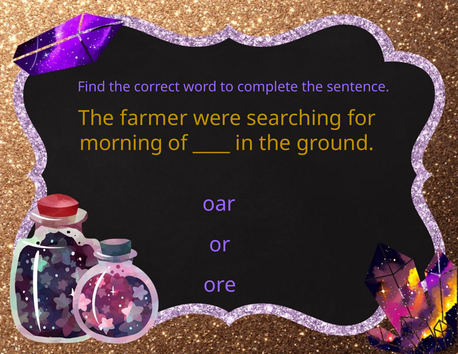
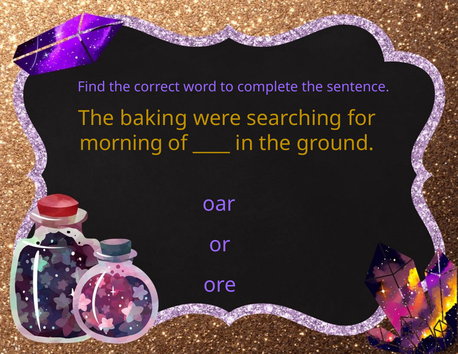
farmer: farmer -> baking (154, 118)
